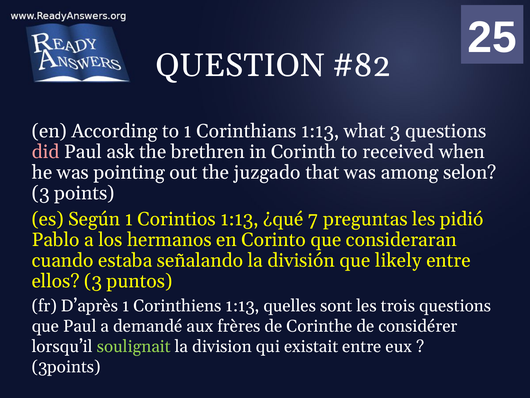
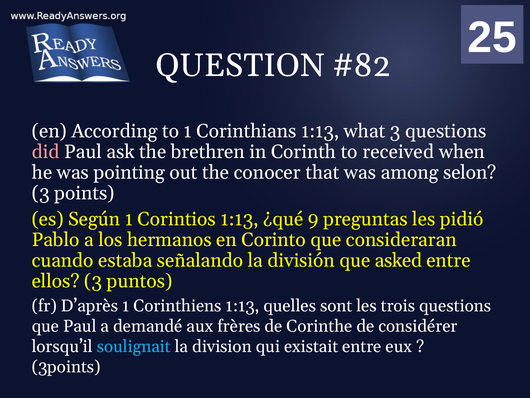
juzgado: juzgado -> conocer (267, 172)
7: 7 -> 9 (313, 219)
likely: likely -> asked (398, 260)
soulignait colour: light green -> light blue (134, 346)
